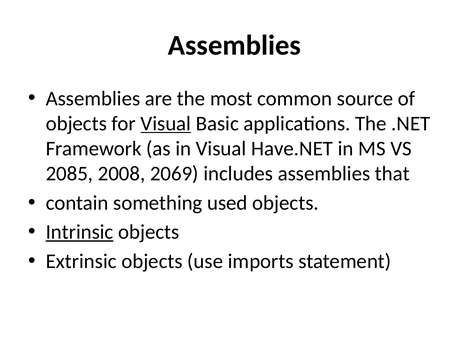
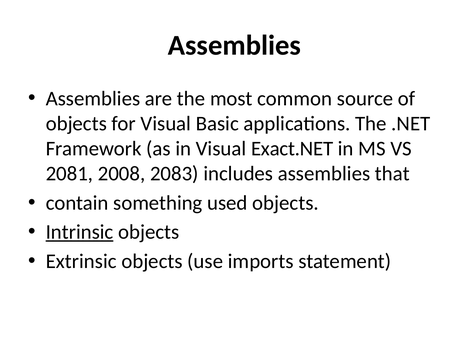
Visual underline: present -> none (166, 123)
Have.NET: Have.NET -> Exact.NET (292, 148)
2085: 2085 -> 2081 (69, 174)
2069: 2069 -> 2083 (174, 174)
